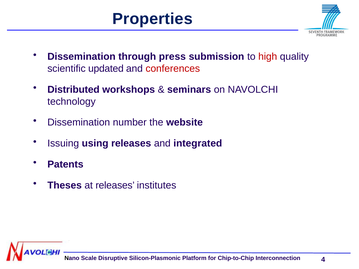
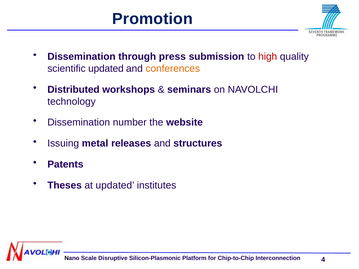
Properties: Properties -> Promotion (153, 19)
conferences colour: red -> orange (173, 69)
using: using -> metal (95, 143)
integrated: integrated -> structures (198, 143)
at releases: releases -> updated (115, 185)
